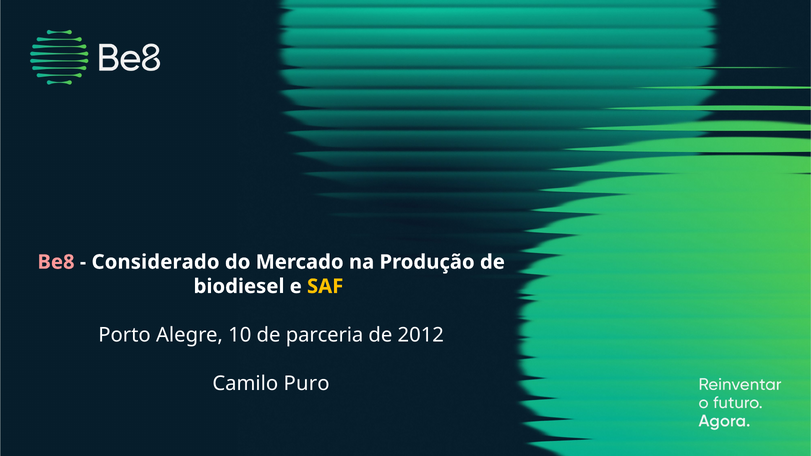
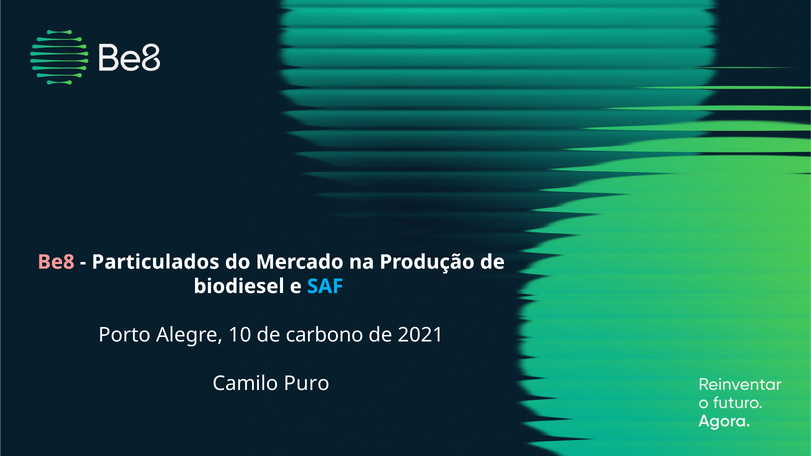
Considerado: Considerado -> Particulados (156, 262)
SAF colour: yellow -> light blue (325, 286)
parceria: parceria -> carbono (325, 335)
2012: 2012 -> 2021 (421, 335)
